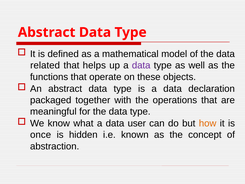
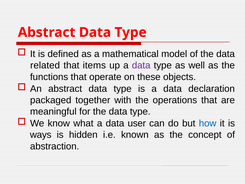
helps: helps -> items (94, 65)
how colour: orange -> blue (208, 123)
once: once -> ways (41, 135)
